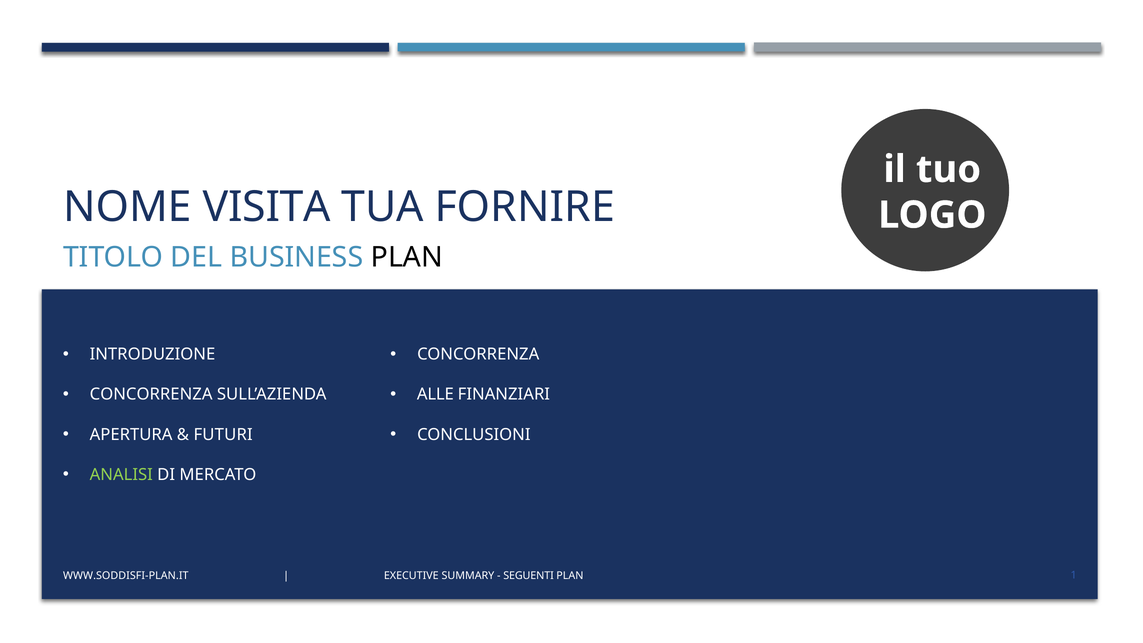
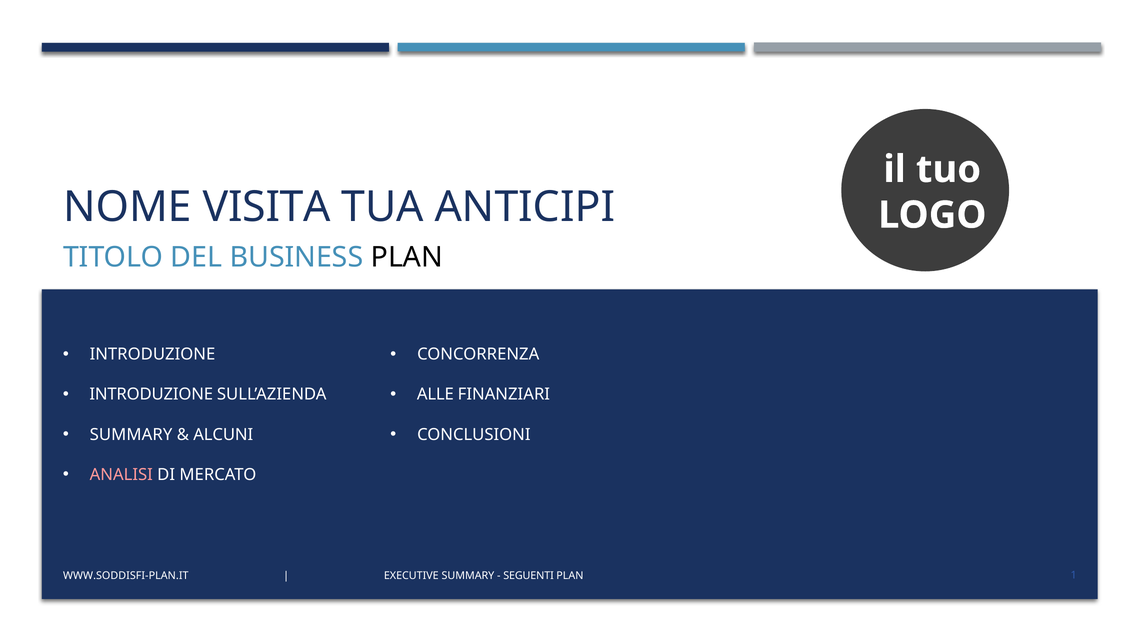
FORNIRE: FORNIRE -> ANTICIPI (525, 207)
CONCORRENZA: CONCORRENZA -> INTRODUZIONE (151, 394)
APERTURA: APERTURA -> SUMMARY (131, 434)
FUTURI: FUTURI -> ALCUNI (223, 434)
ANALISI colour: light green -> pink (121, 474)
